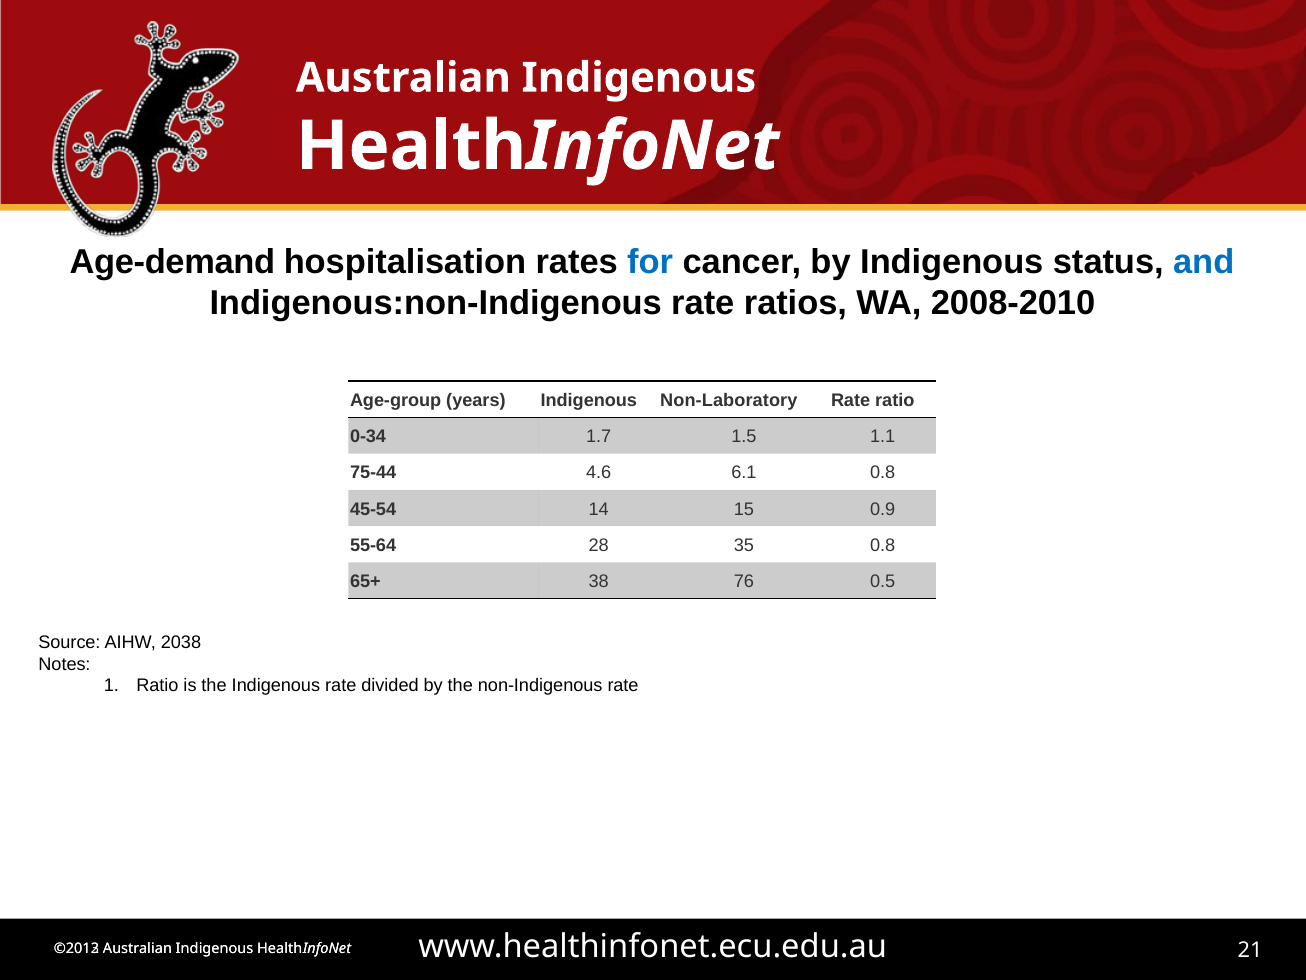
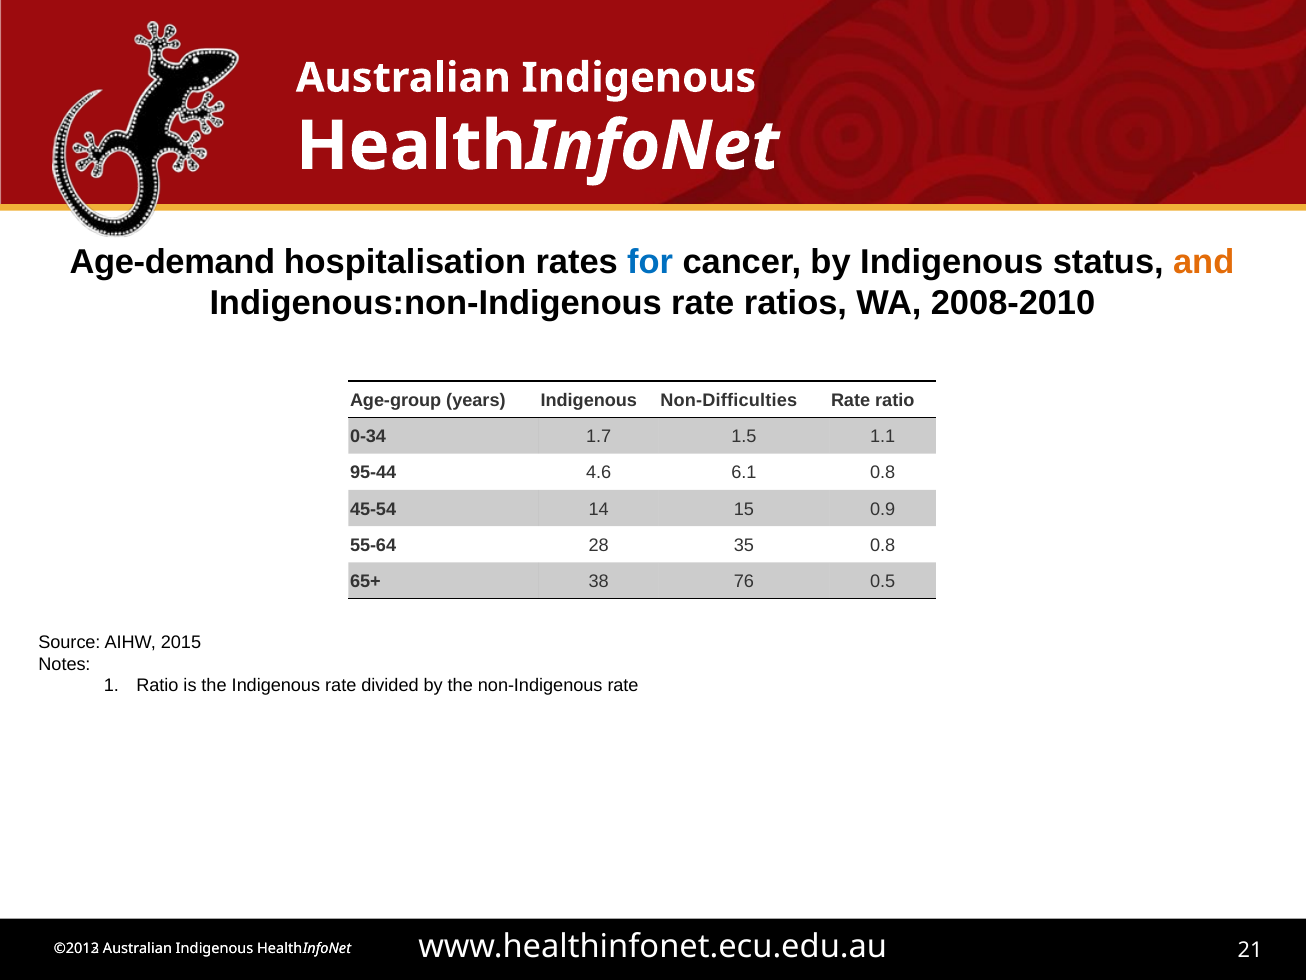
and colour: blue -> orange (1204, 262)
Non-Laboratory: Non-Laboratory -> Non-Difficulties (729, 400)
75-44: 75-44 -> 95-44 (373, 473)
2038: 2038 -> 2015 (181, 642)
